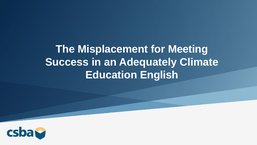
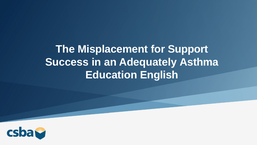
Meeting: Meeting -> Support (188, 49)
Climate: Climate -> Asthma (199, 62)
